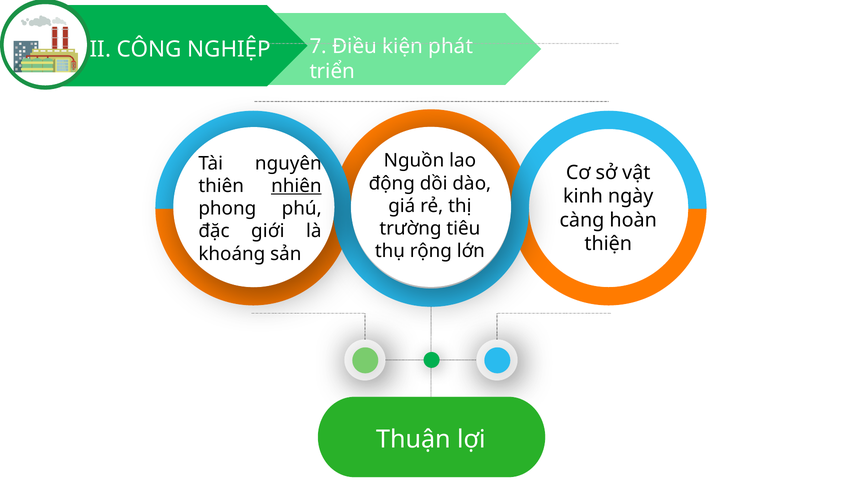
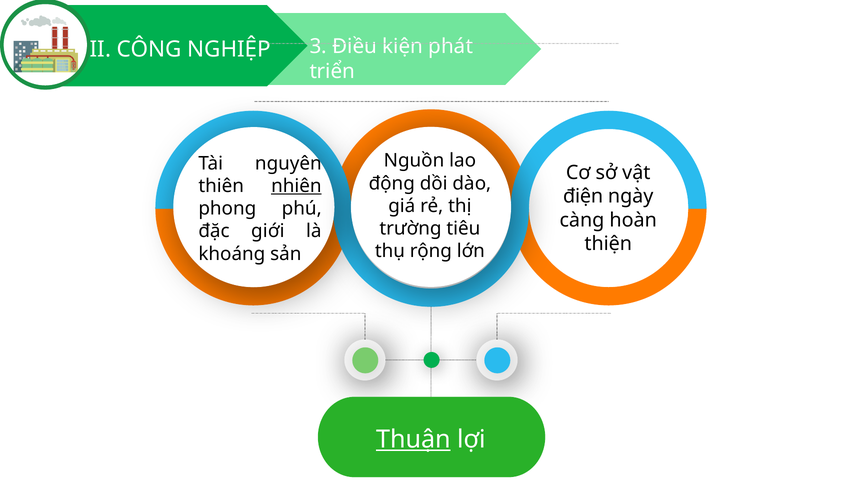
7: 7 -> 3 (318, 46)
kinh: kinh -> điện (583, 196)
Thuận underline: none -> present (413, 439)
